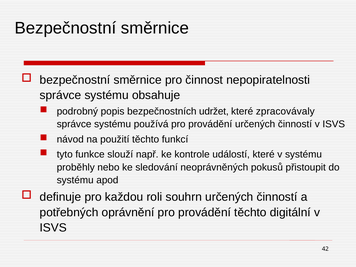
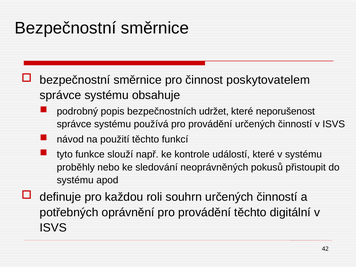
nepopiratelnosti: nepopiratelnosti -> poskytovatelem (268, 80)
zpracovávaly: zpracovávaly -> neporušenost (285, 111)
